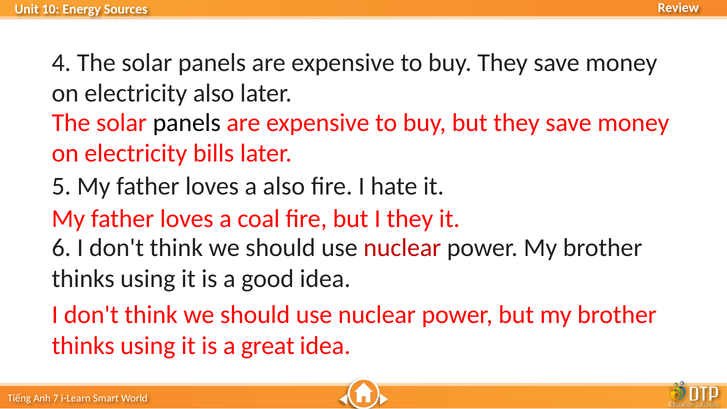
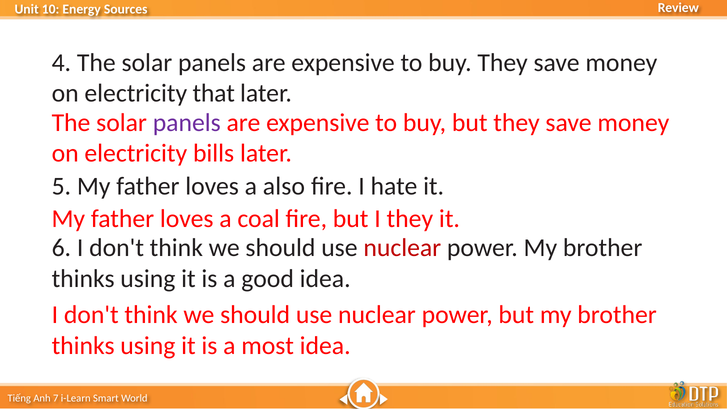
electricity also: also -> that (214, 93)
panels colour: black -> purple (187, 123)
great: great -> most (268, 346)
